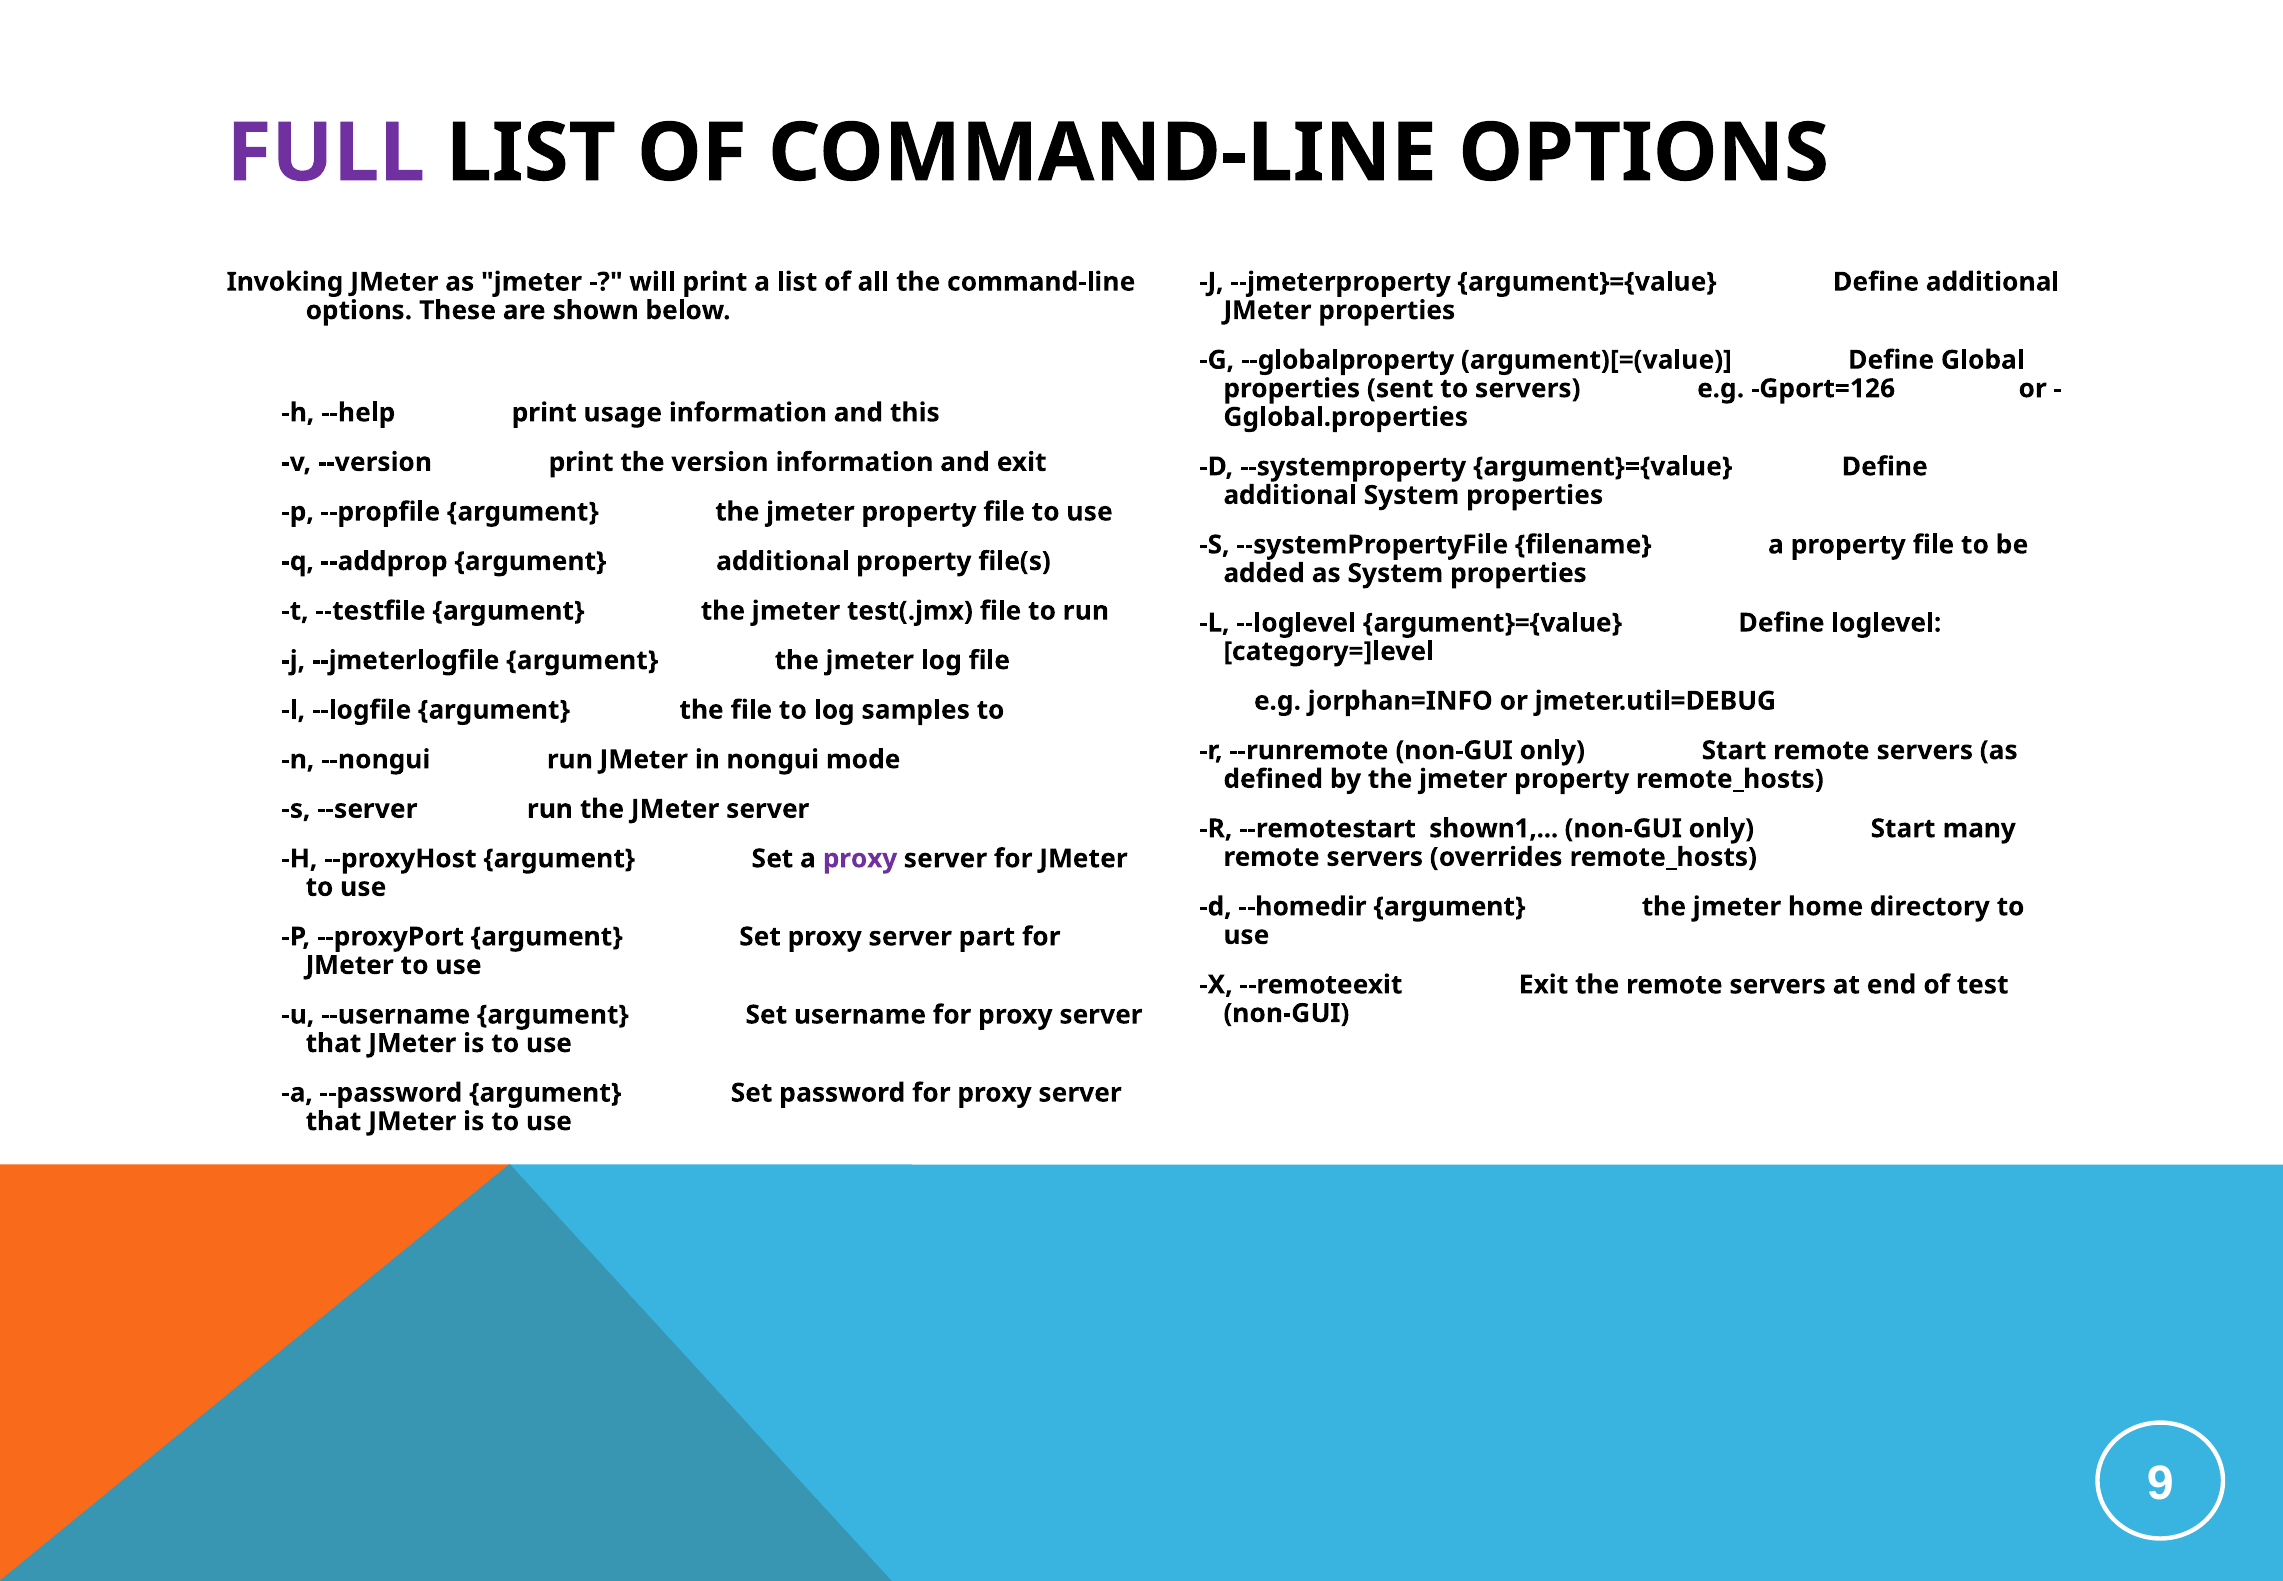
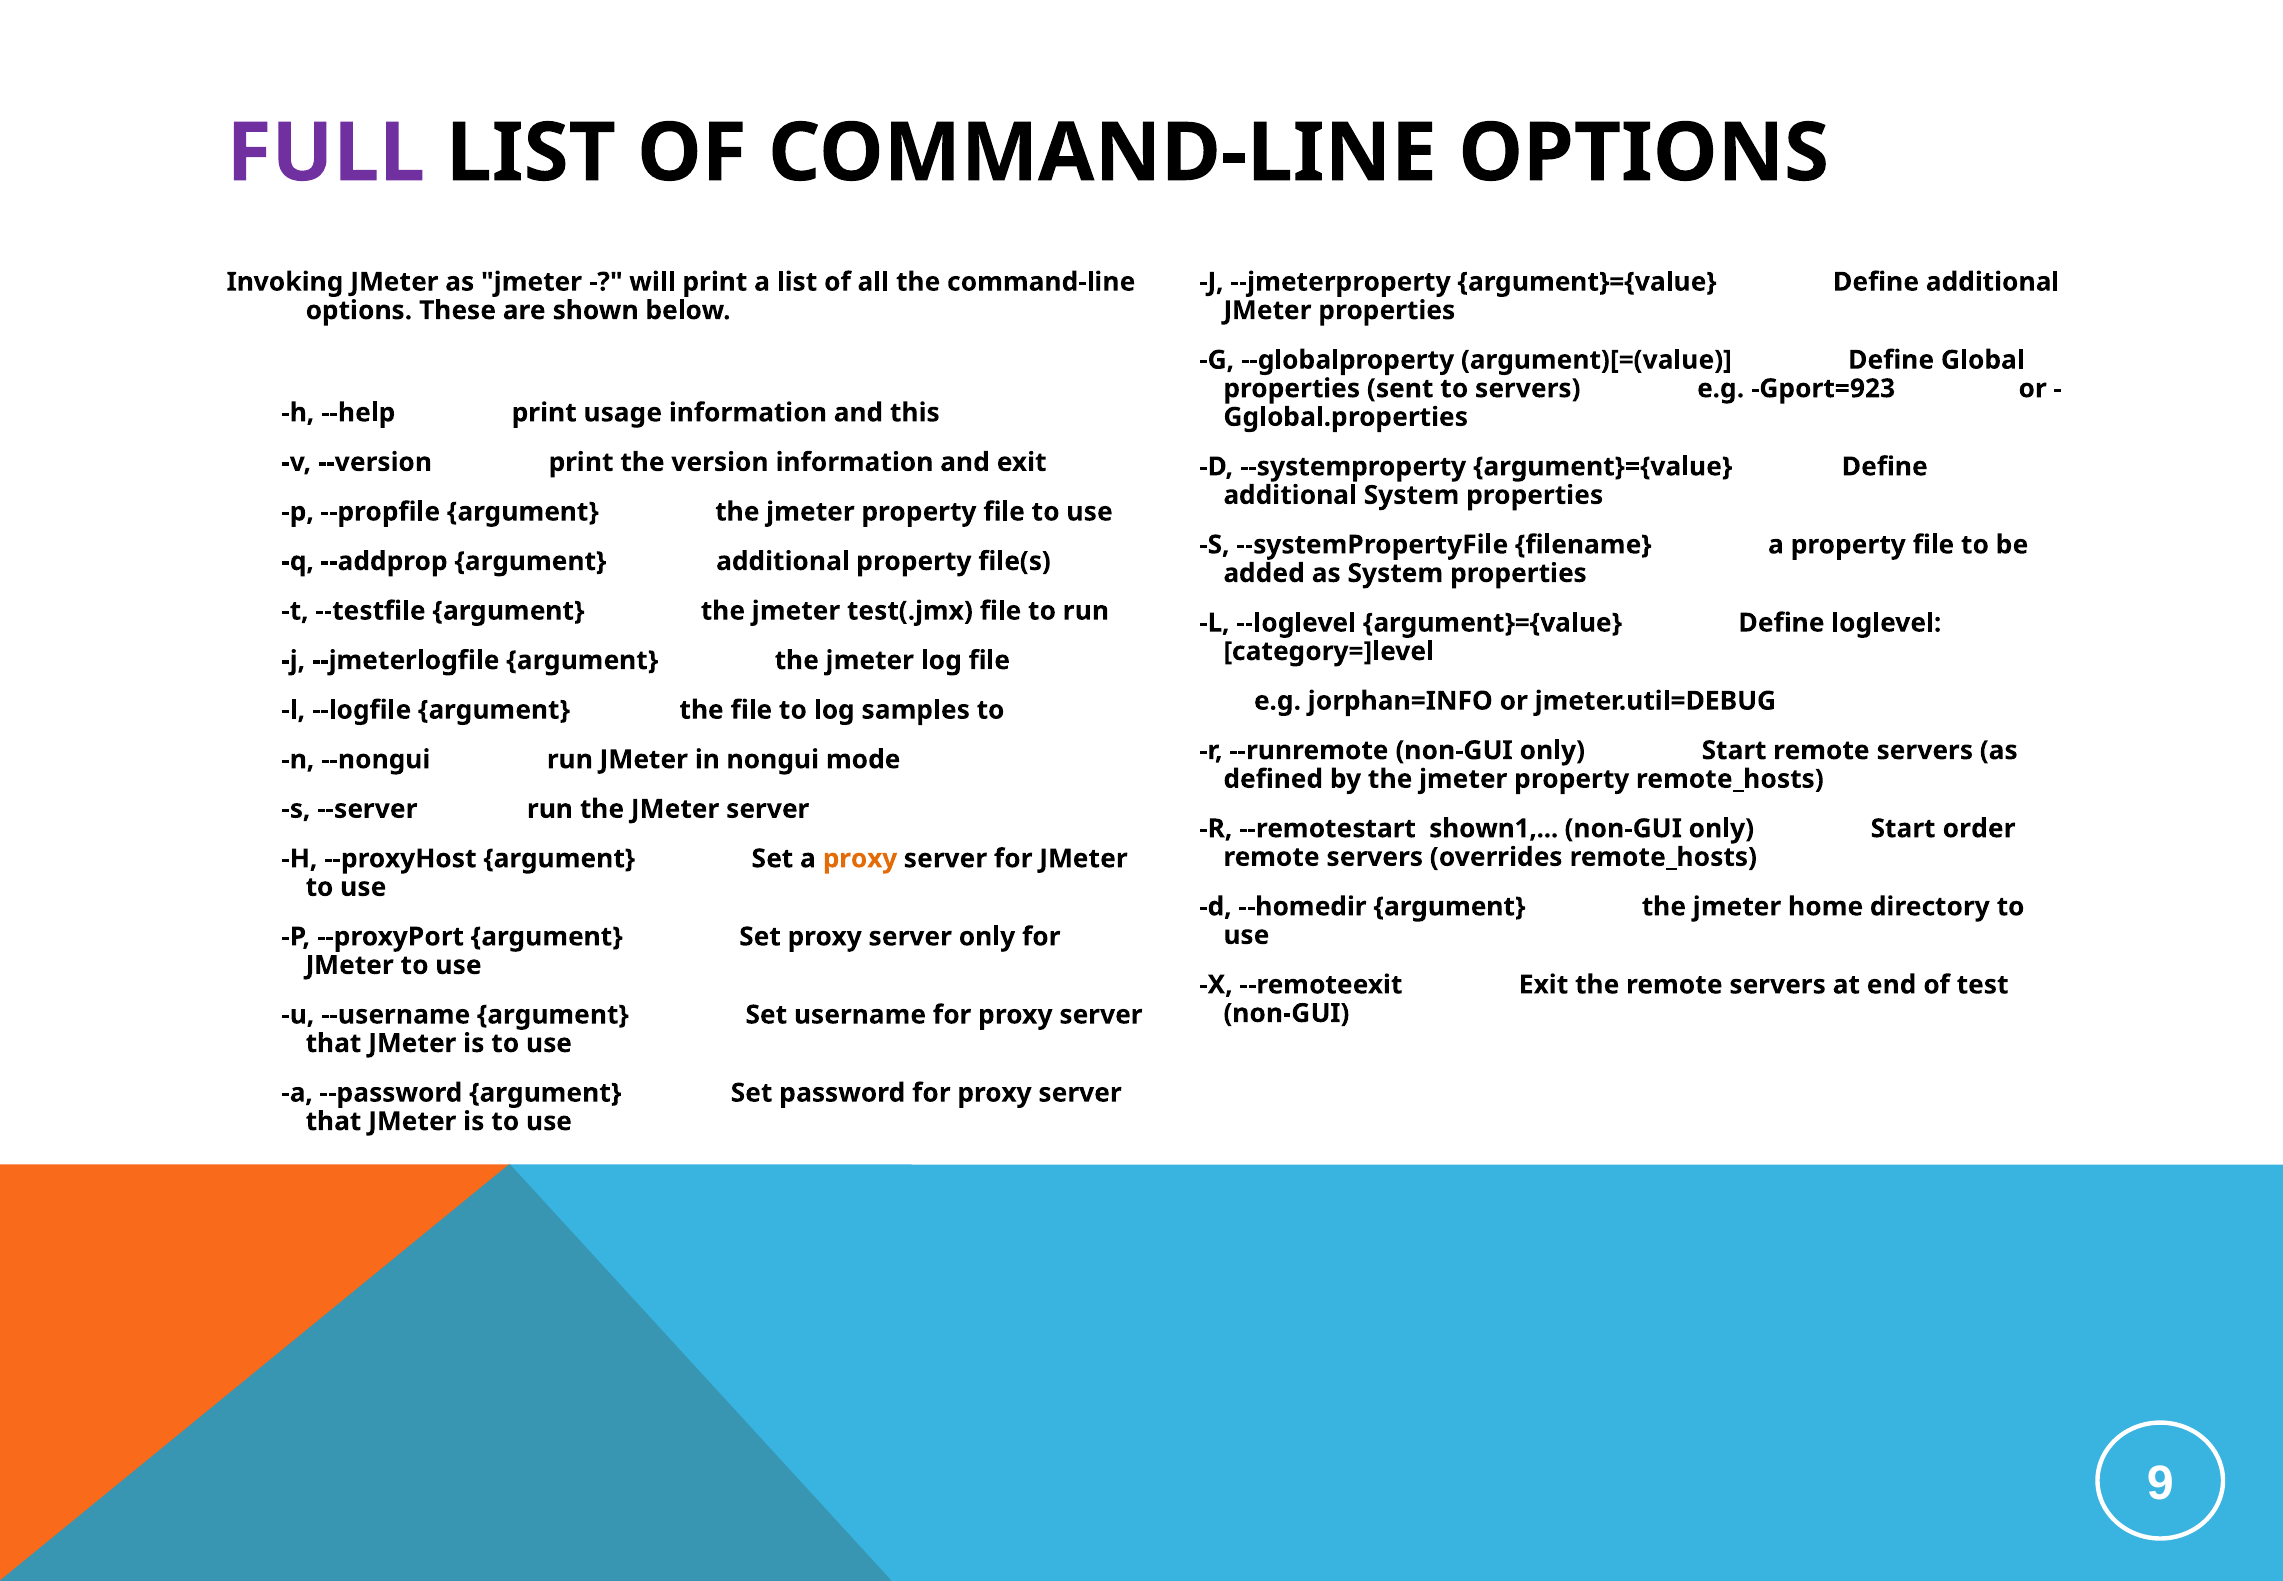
Gport=126: Gport=126 -> Gport=923 (1823, 388)
many: many -> order (1979, 828)
proxy colour: purple -> orange (860, 858)
server part: part -> only (987, 936)
